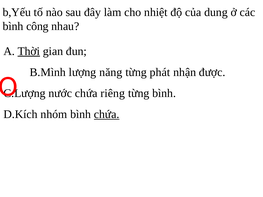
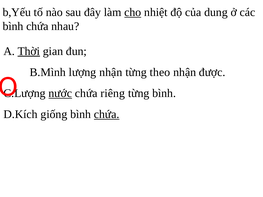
cho underline: none -> present (133, 12)
công: công -> chứa (37, 26)
lượng năng: năng -> nhận (111, 72)
phát: phát -> theo (160, 72)
nước underline: none -> present (60, 93)
nhóm: nhóm -> giống (54, 114)
